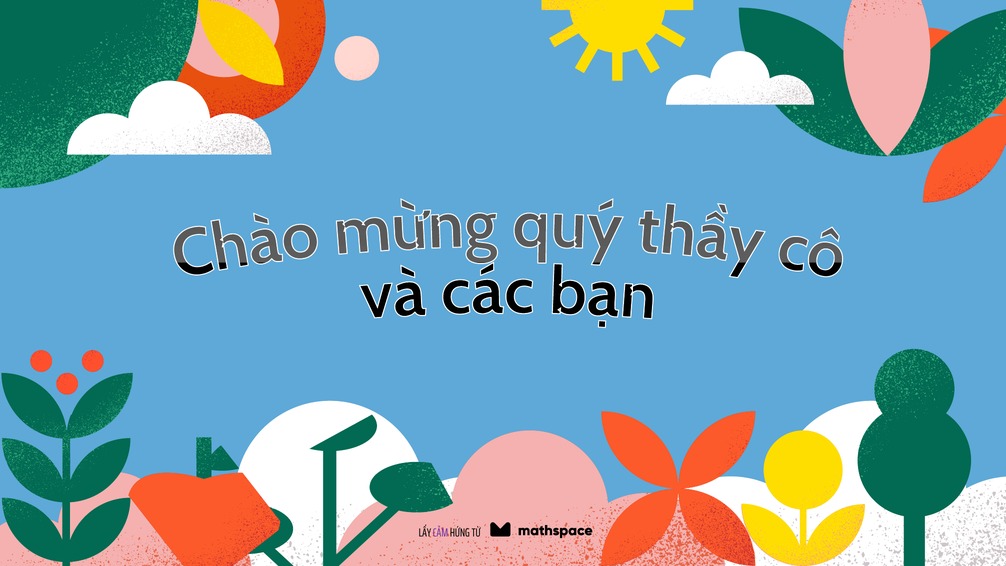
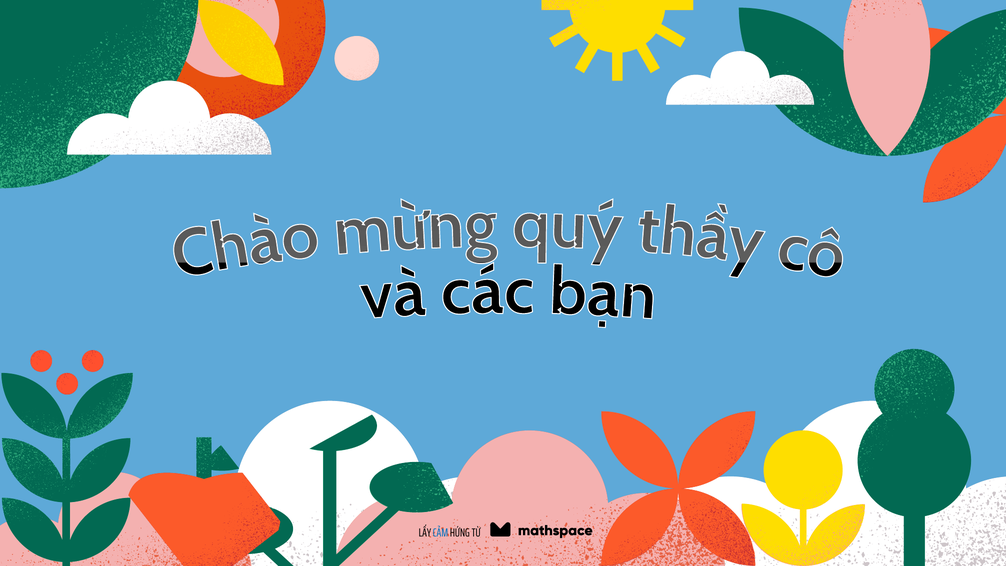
CẢM colour: purple -> blue (440, 533)
